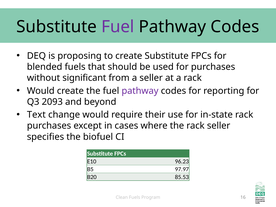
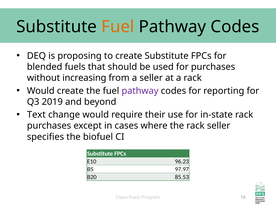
Fuel colour: purple -> orange (118, 27)
significant: significant -> increasing (84, 78)
2093: 2093 -> 2019 (52, 102)
